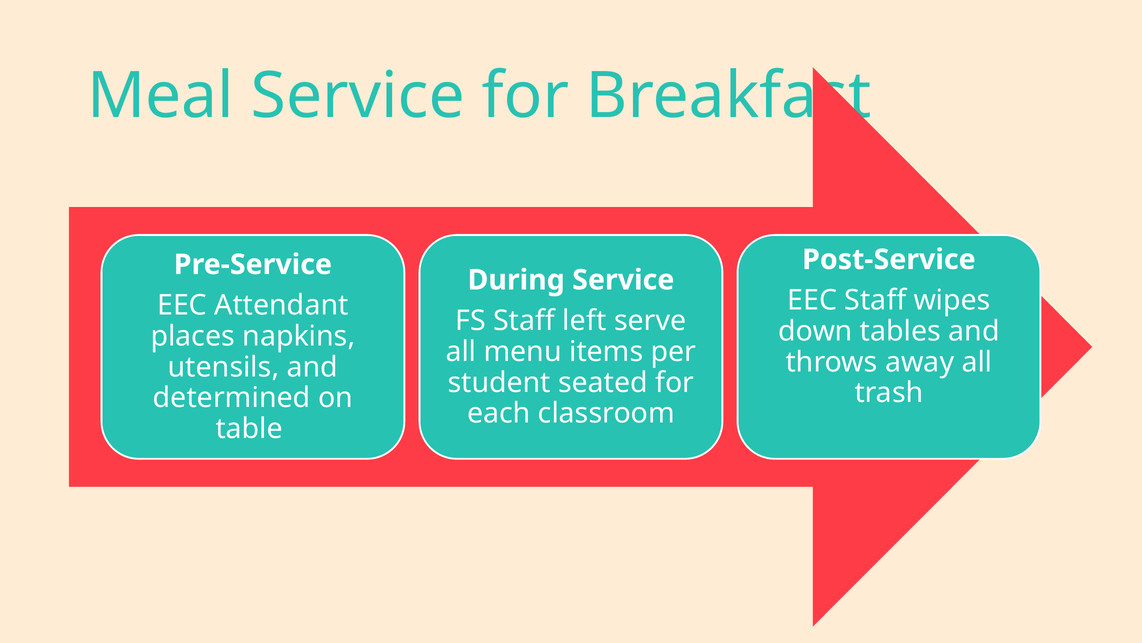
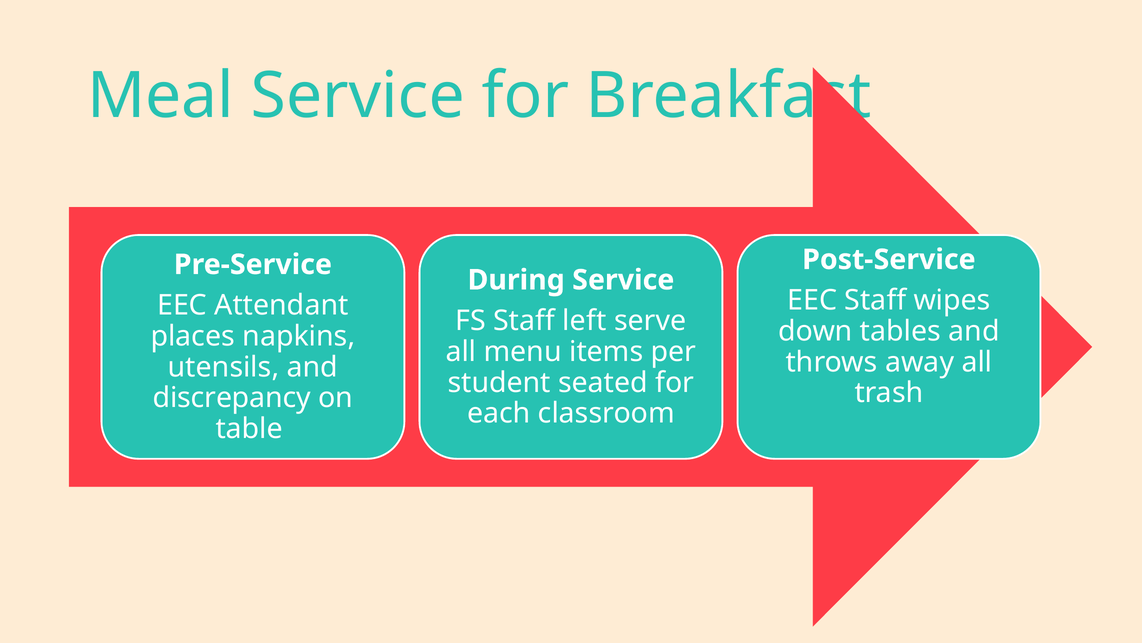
determined: determined -> discrepancy (232, 398)
